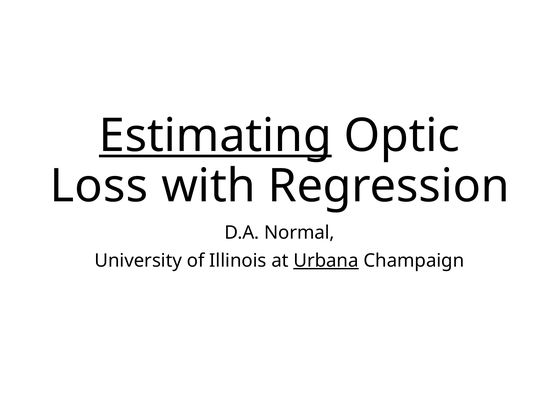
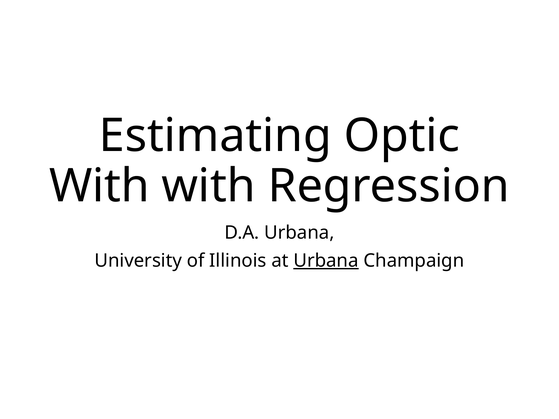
Estimating underline: present -> none (215, 136)
Loss: Loss -> With (99, 186)
D.A Normal: Normal -> Urbana (299, 233)
